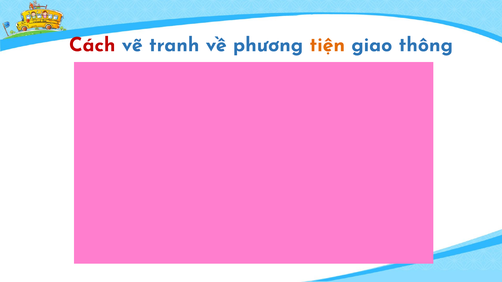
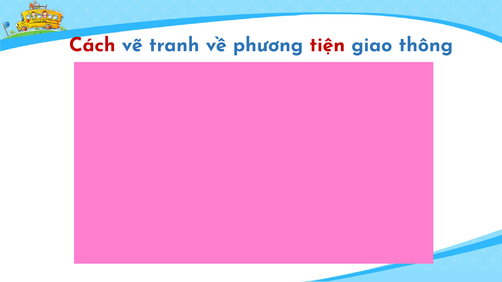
tiện colour: orange -> red (327, 45)
